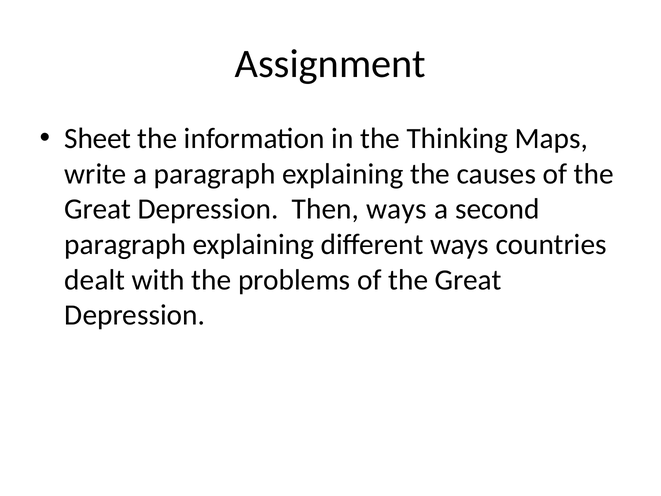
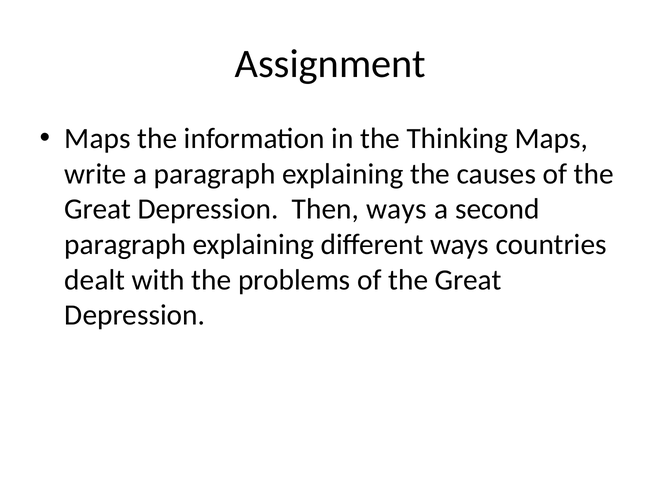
Sheet: Sheet -> Maps (98, 139)
